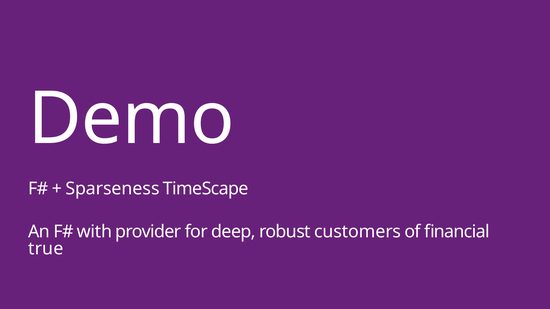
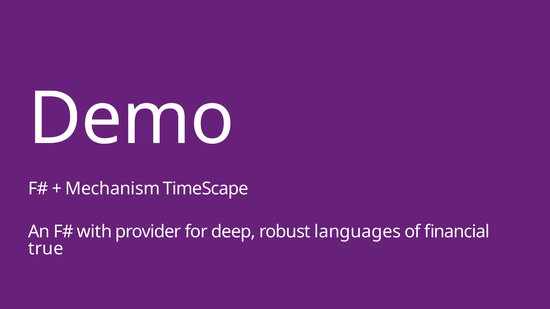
Sparseness: Sparseness -> Mechanism (113, 189)
customers: customers -> languages (358, 232)
